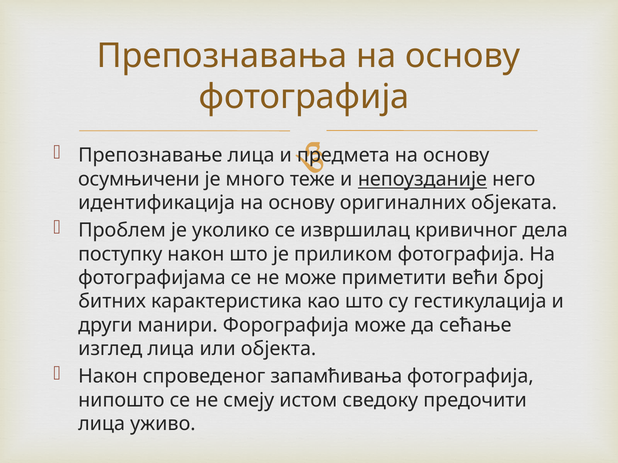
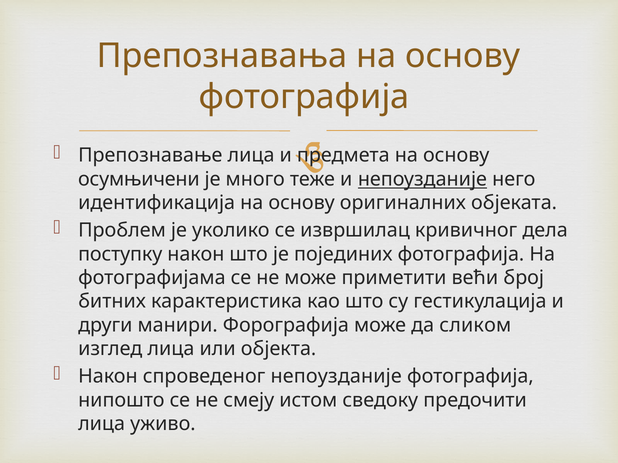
приликом: приликом -> појединих (343, 254)
сећање: сећање -> сликом (475, 325)
спроведеног запамћивања: запамћивања -> непоузданије (336, 377)
